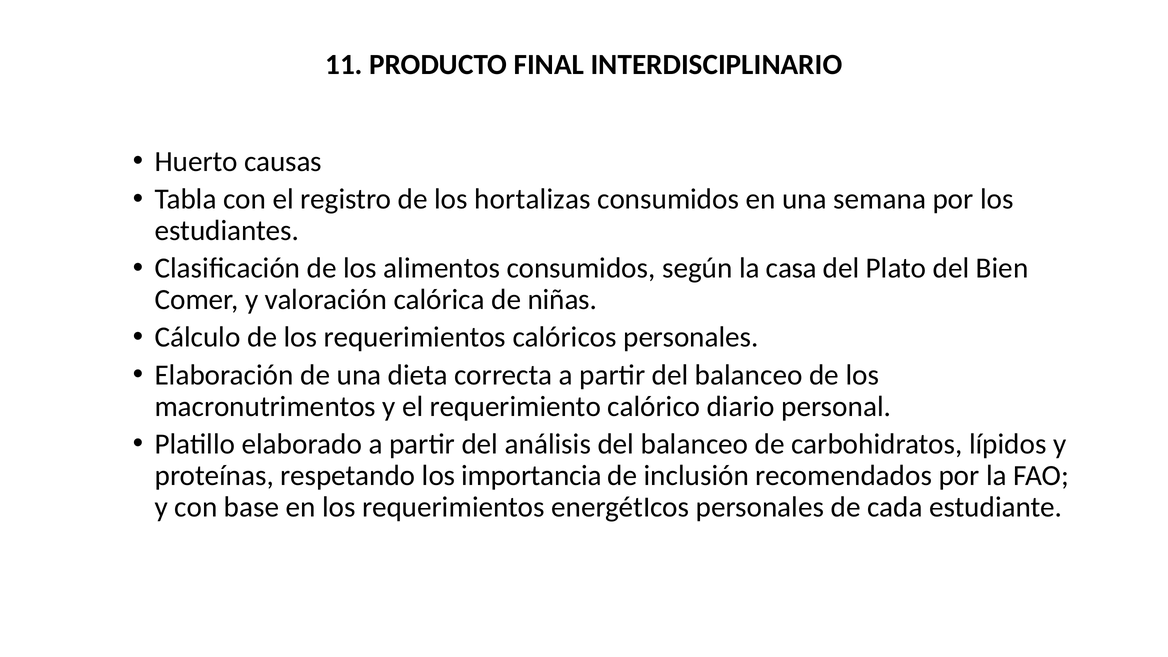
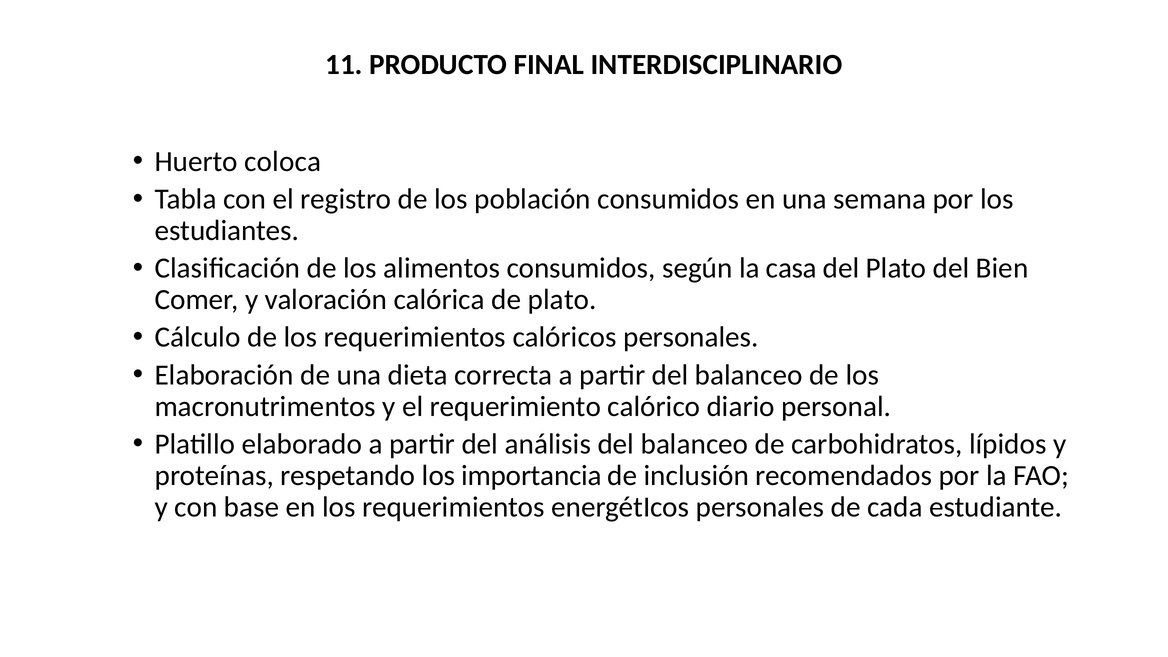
causas: causas -> coloca (283, 161)
hortalizas: hortalizas -> población (533, 199)
de niñas: niñas -> plato (562, 300)
